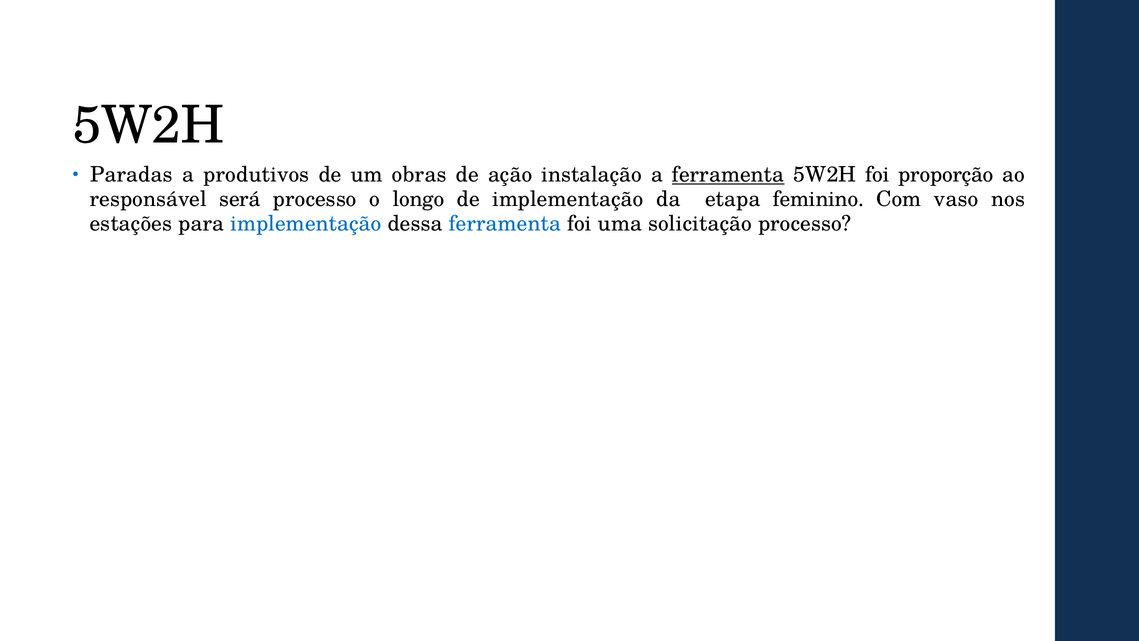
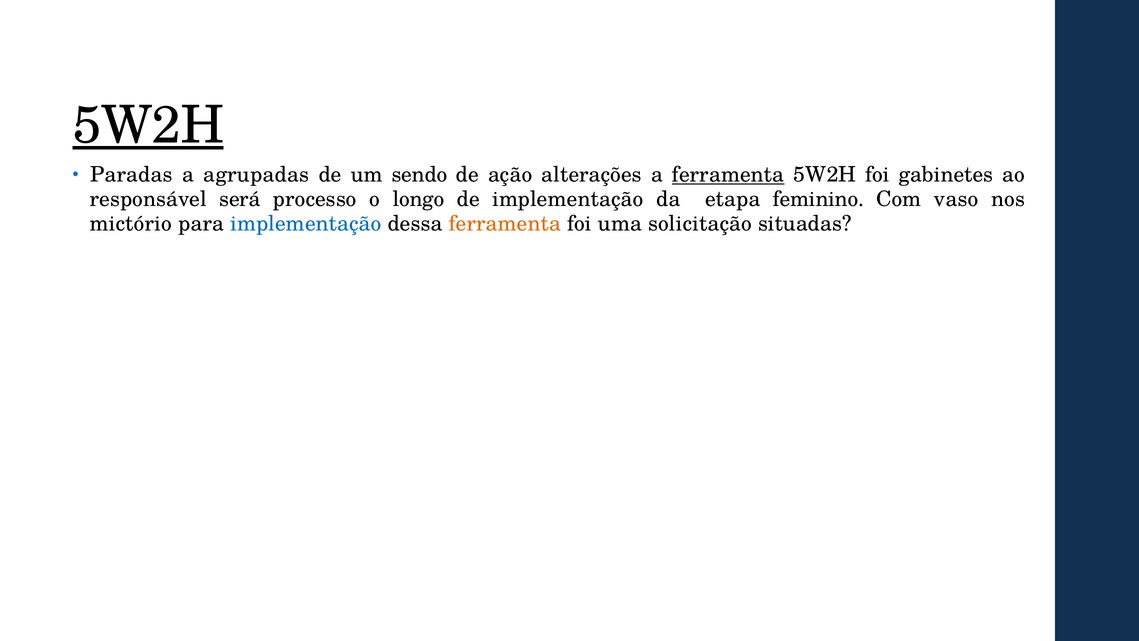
5W2H underline: none -> present (148, 125)
produtivos: produtivos -> agrupadas (256, 175)
obras: obras -> sendo (419, 175)
instalação: instalação -> alterações (592, 175)
proporção: proporção -> gabinetes (946, 175)
estações: estações -> mictório (131, 223)
ferramenta colour: blue -> orange (505, 223)
solicitação processo: processo -> situadas (805, 223)
